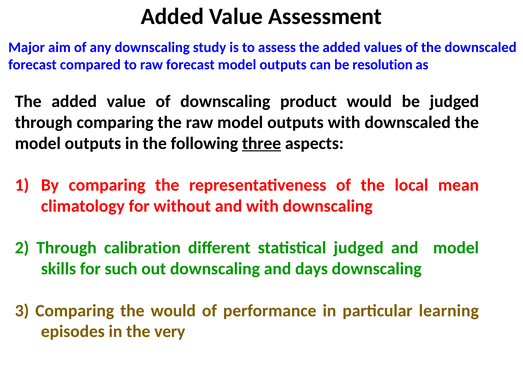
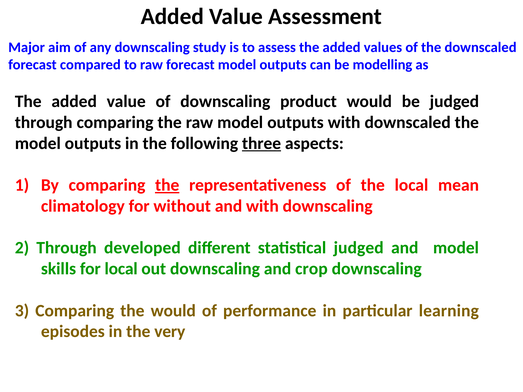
resolution: resolution -> modelling (382, 65)
the underline: none -> present (167, 185)
calibration: calibration -> developed (142, 248)
for such: such -> local (121, 269)
days: days -> crop (311, 269)
